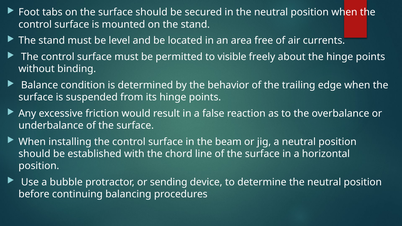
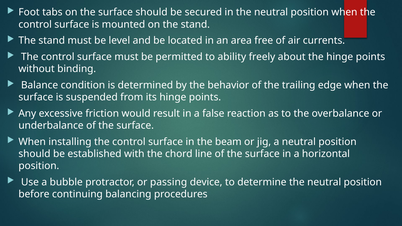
visible: visible -> ability (232, 57)
sending: sending -> passing (169, 182)
